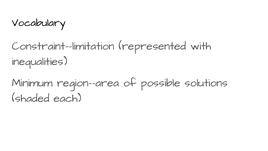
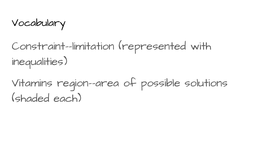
Minimum: Minimum -> Vitamins (32, 83)
